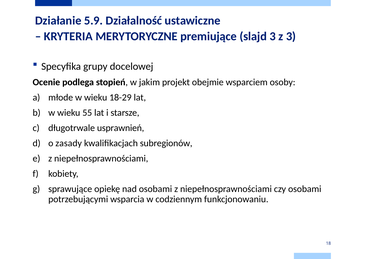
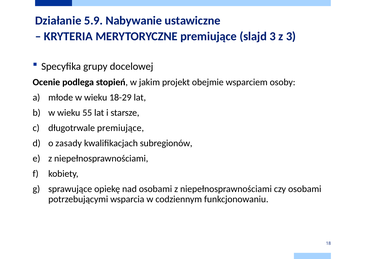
Działalność: Działalność -> Nabywanie (134, 21)
długotrwale usprawnień: usprawnień -> premiujące (121, 128)
